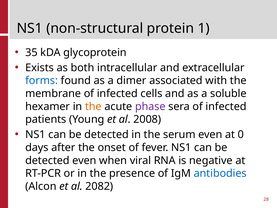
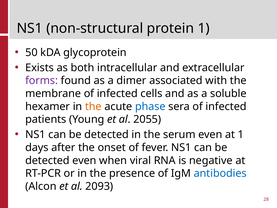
35: 35 -> 50 (31, 52)
forms colour: blue -> purple (42, 80)
phase colour: purple -> blue (150, 106)
2008: 2008 -> 2055 (147, 119)
at 0: 0 -> 1 (241, 134)
2082: 2082 -> 2093 (99, 186)
